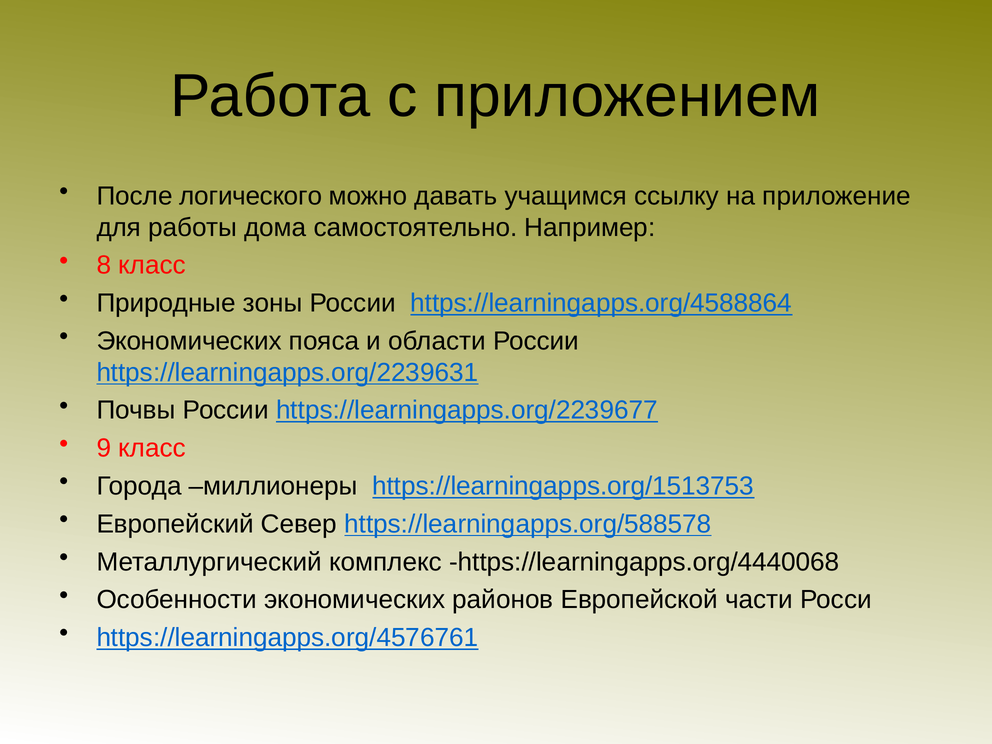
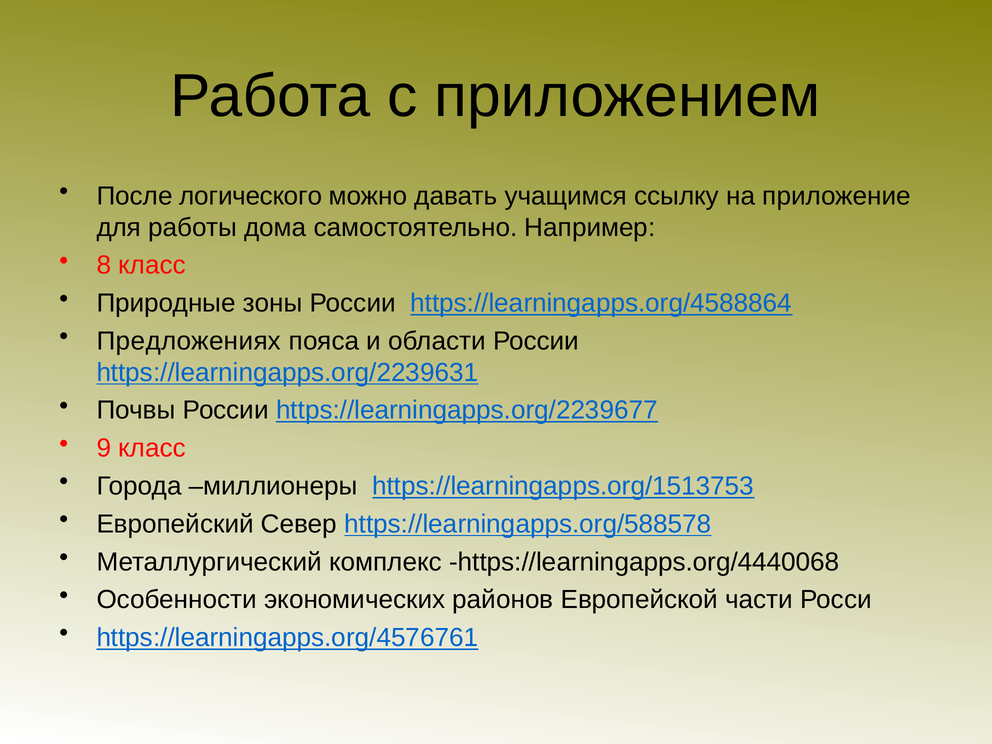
Экономических: Экономических -> Предложениях (189, 341)
